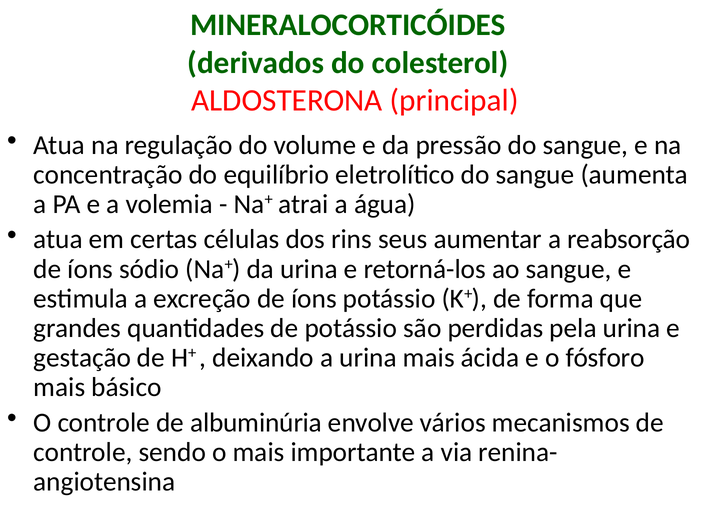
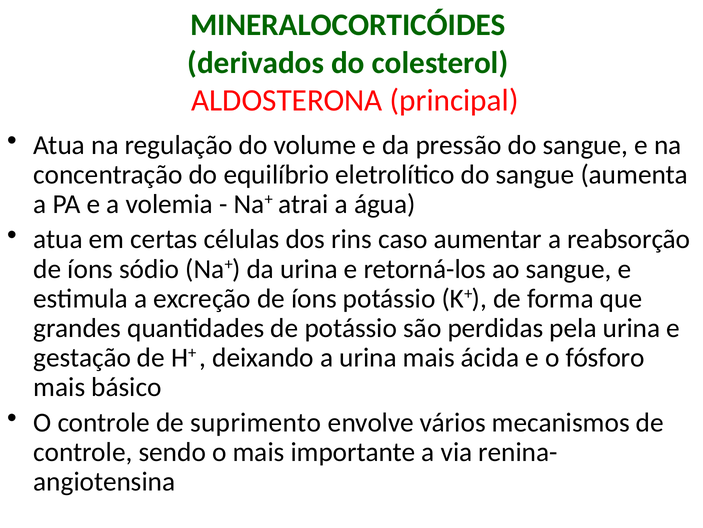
seus: seus -> caso (403, 239)
albuminúria: albuminúria -> suprimento (256, 422)
